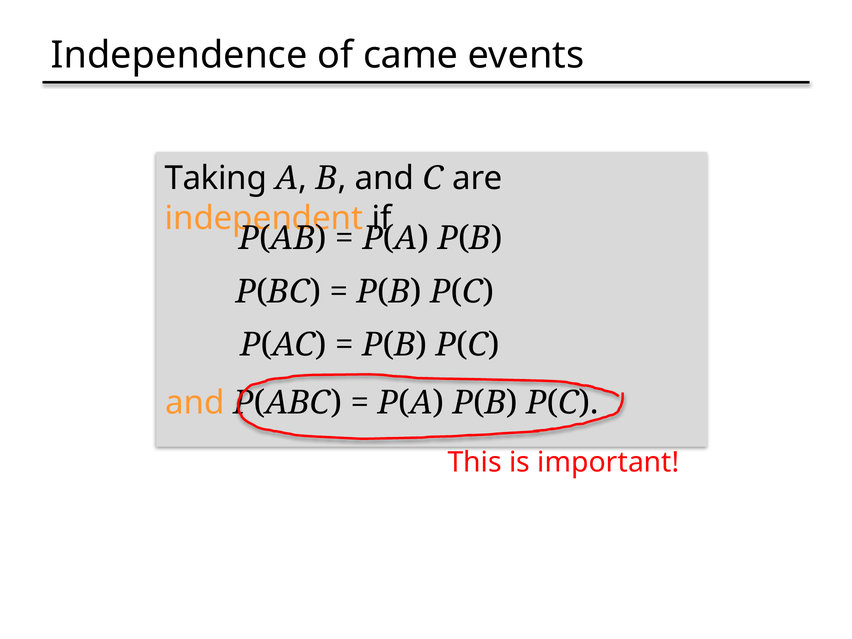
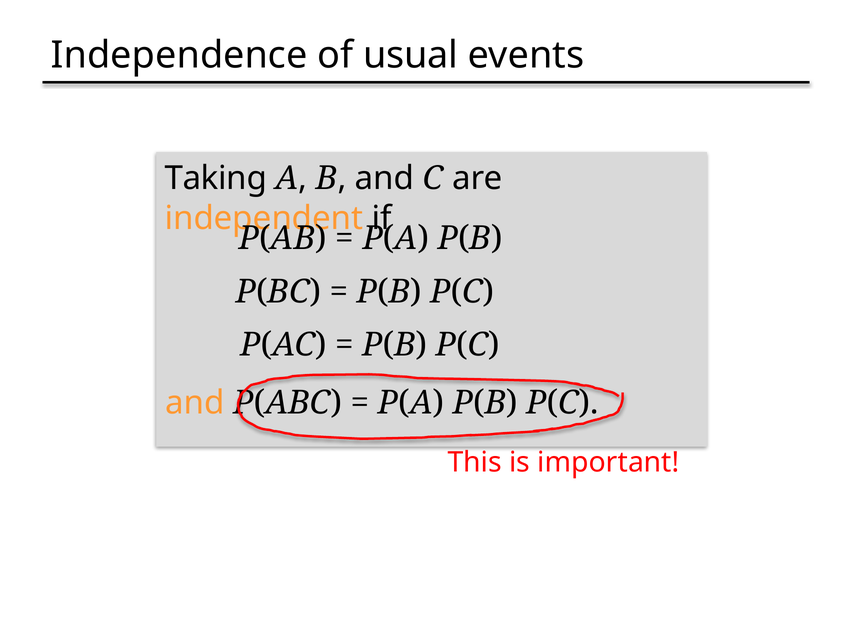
came: came -> usual (411, 55)
